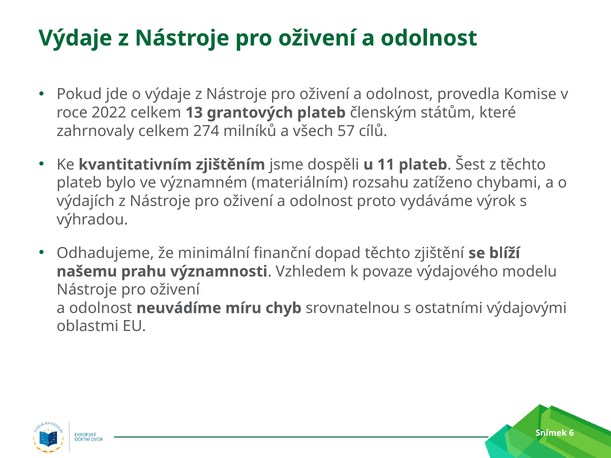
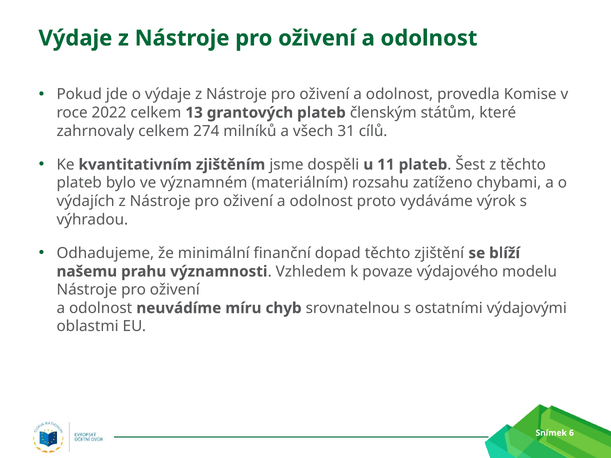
57: 57 -> 31 (346, 131)
